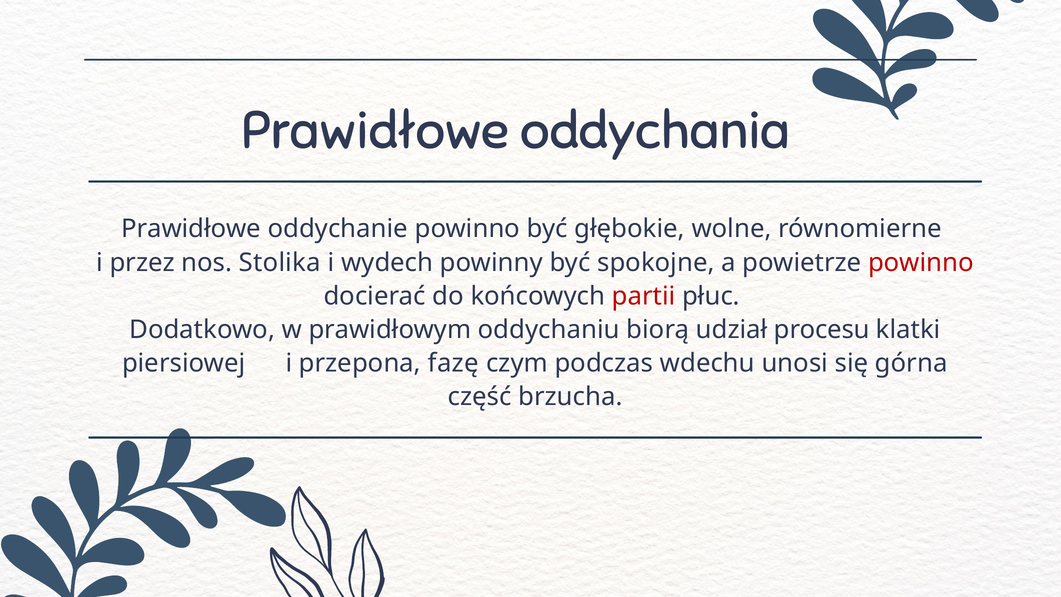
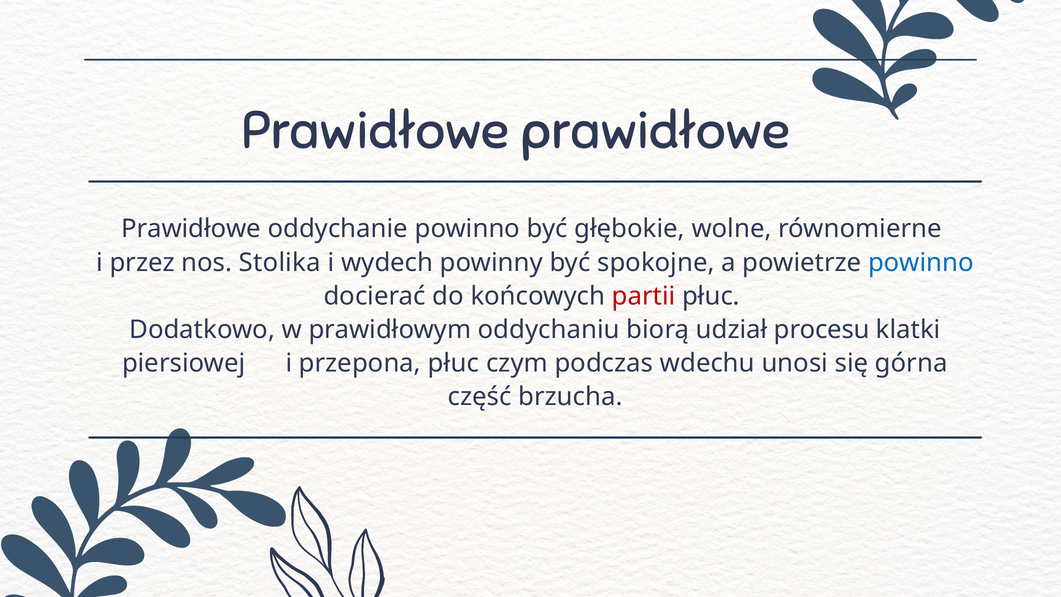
oddychania: oddychania -> prawidłowe (655, 131)
powinno colour: red -> blue (921, 262)
przepona fazę: fazę -> płuc (453, 363)
